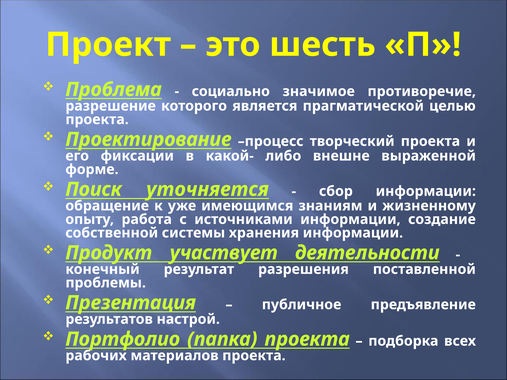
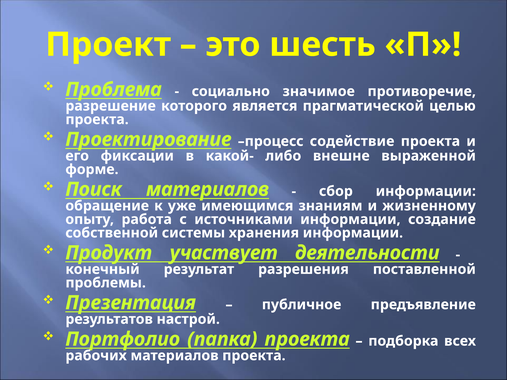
творческий: творческий -> содействие (352, 141)
Поиск уточняется: уточняется -> материалов (208, 189)
